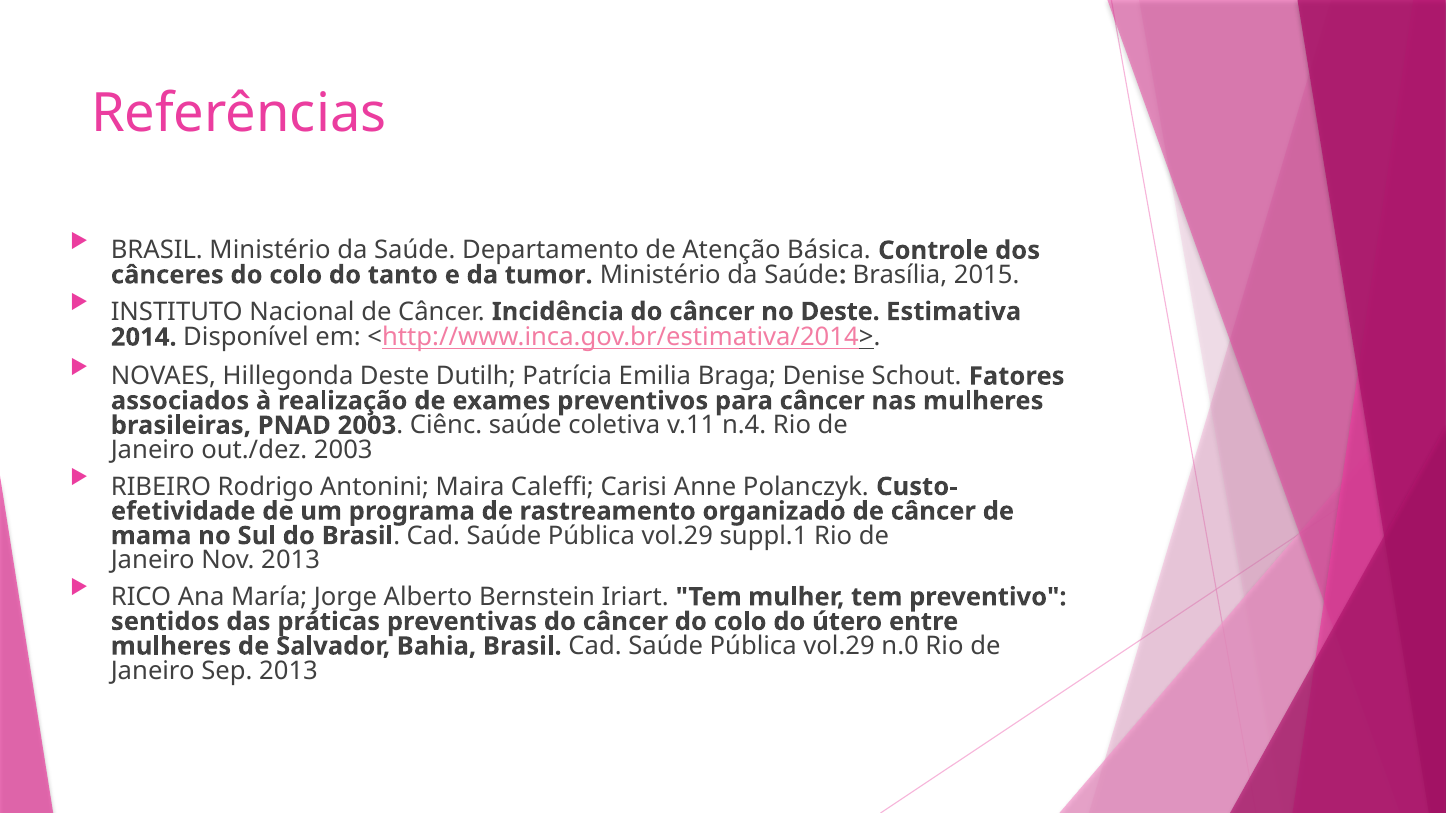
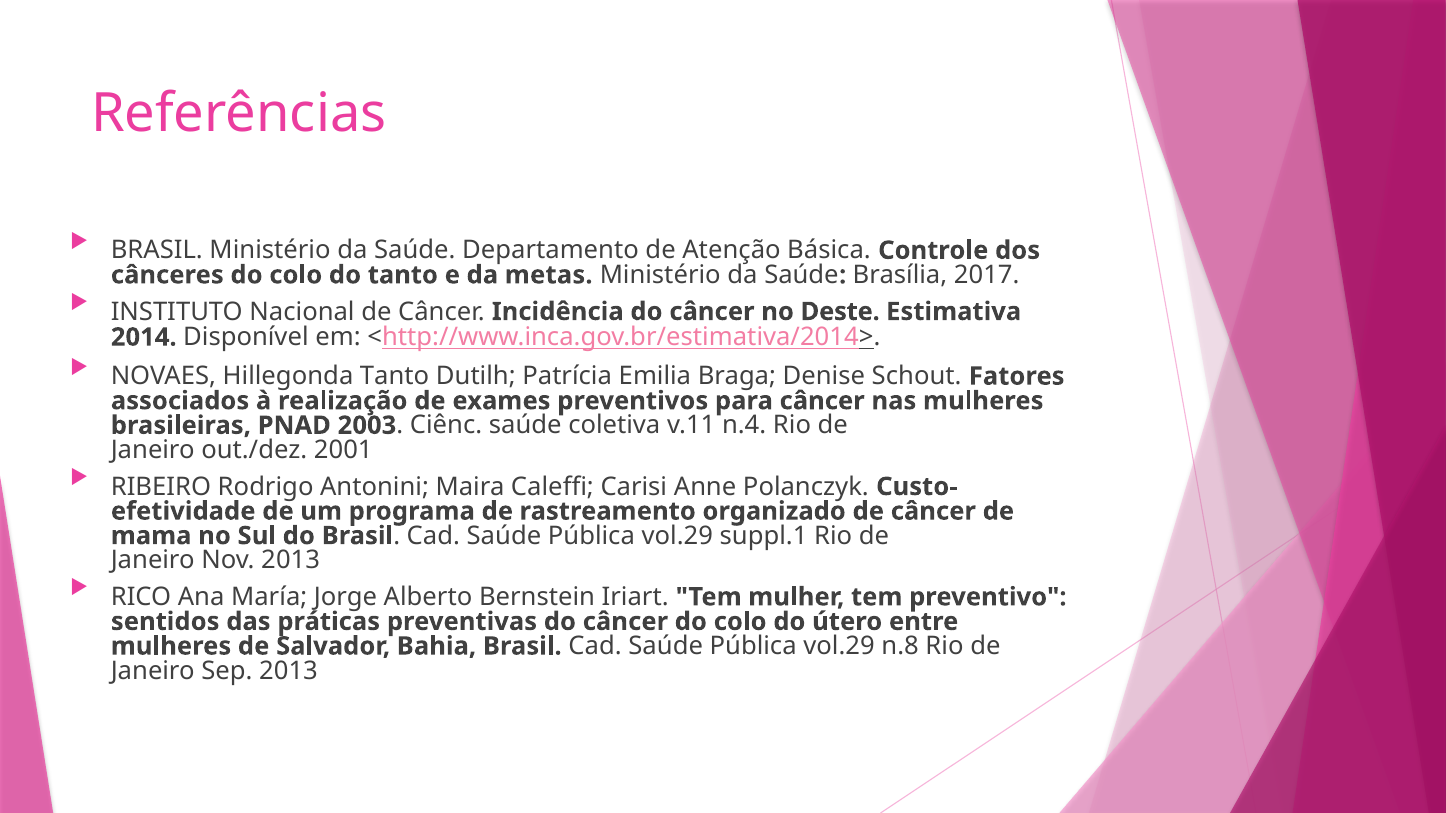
tumor: tumor -> metas (549, 275)
2015: 2015 -> 2017 (987, 275)
Hillegonda Deste: Deste -> Tanto (395, 376)
out./dez 2003: 2003 -> 2001 (343, 450)
n.0: n.0 -> n.8 (900, 646)
